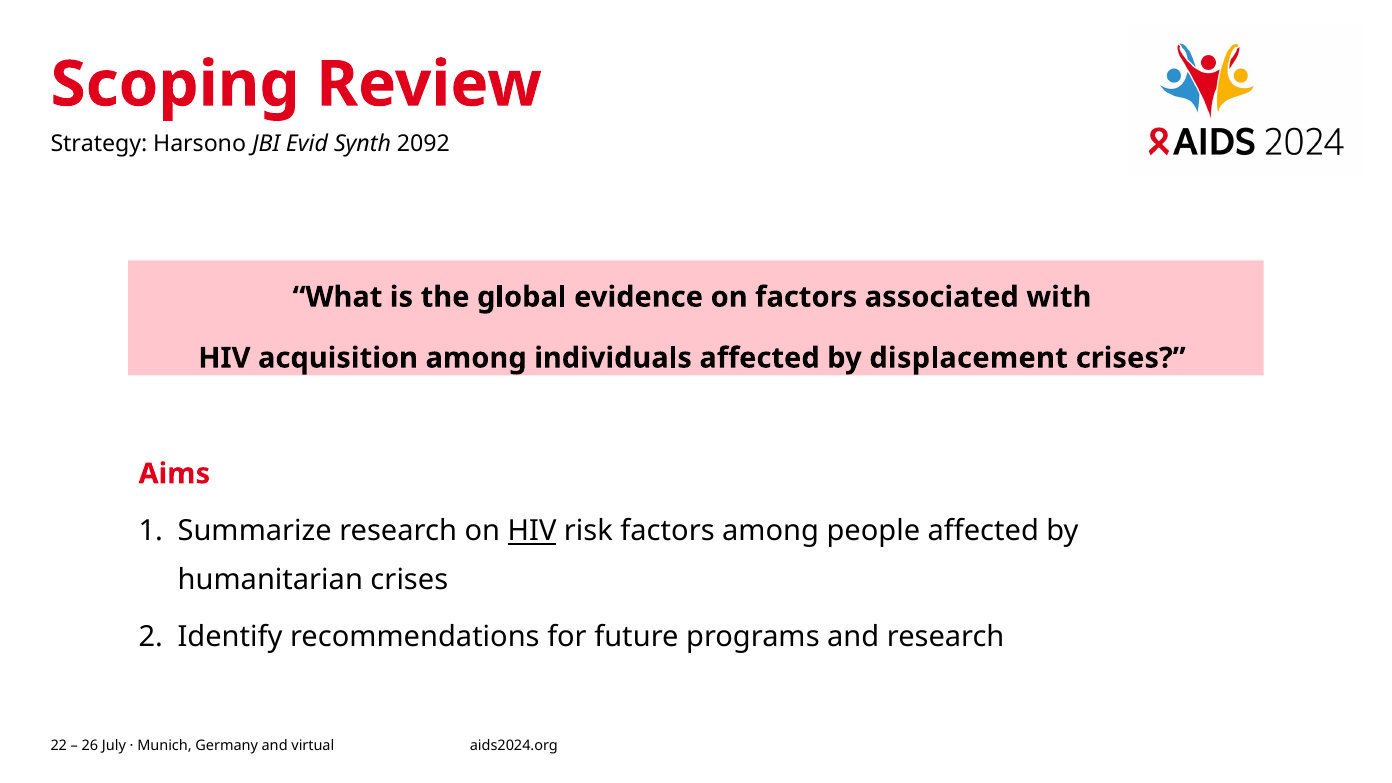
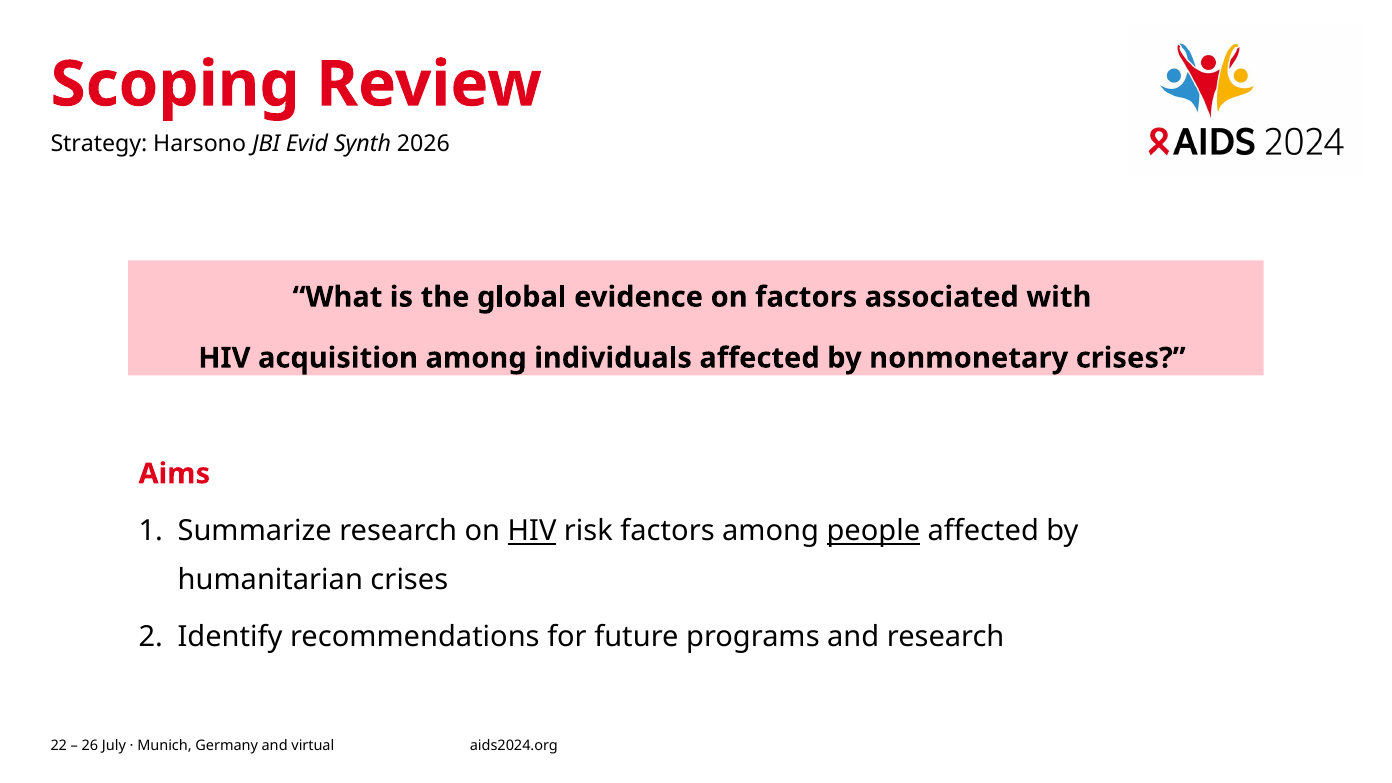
2092: 2092 -> 2026 (423, 144)
displacement: displacement -> nonmonetary (969, 358)
people underline: none -> present (873, 531)
